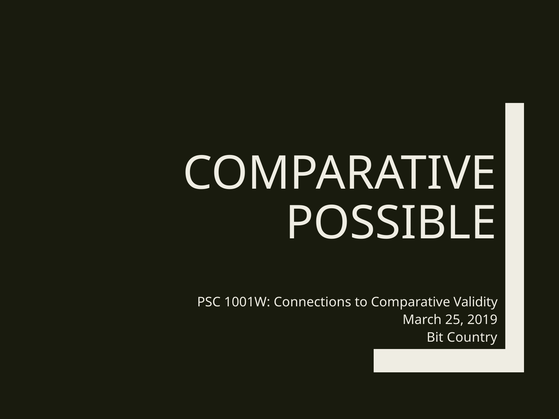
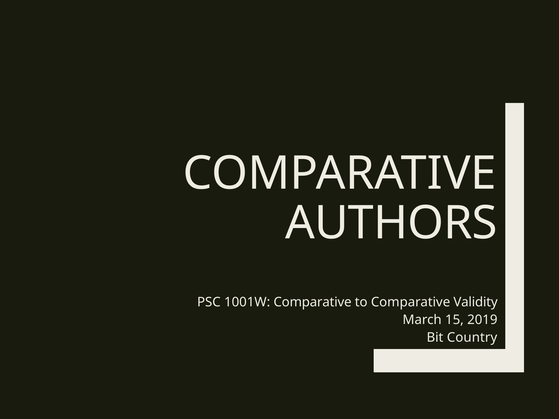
POSSIBLE: POSSIBLE -> AUTHORS (391, 223)
1001W Connections: Connections -> Comparative (313, 302)
25: 25 -> 15 (454, 320)
